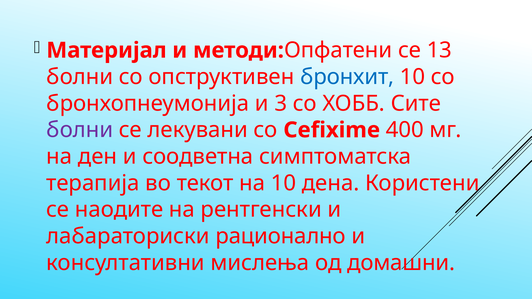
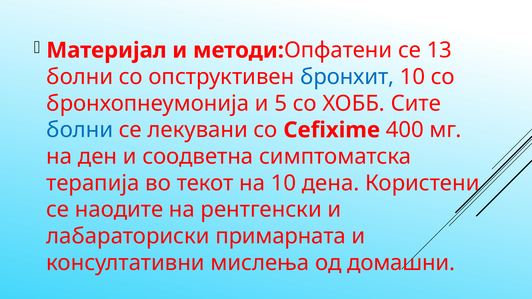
3: 3 -> 5 (281, 104)
болни colour: purple -> blue (80, 130)
рационално: рационално -> примарната (281, 236)
